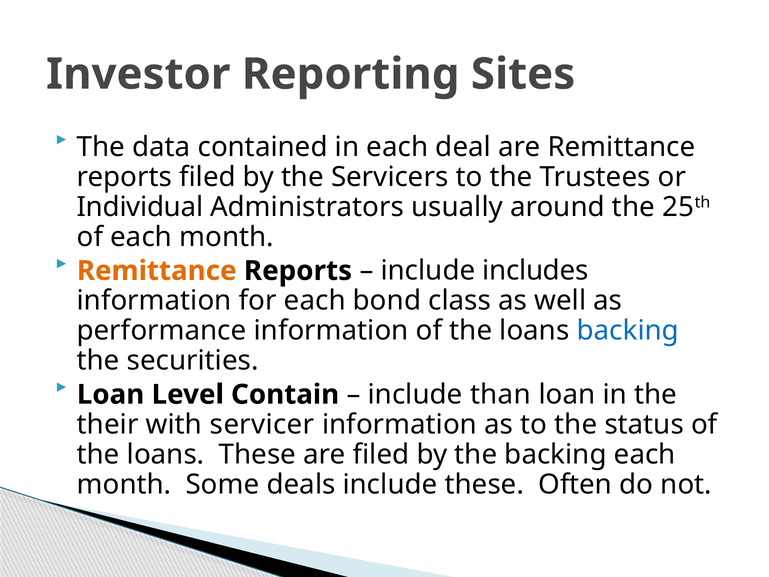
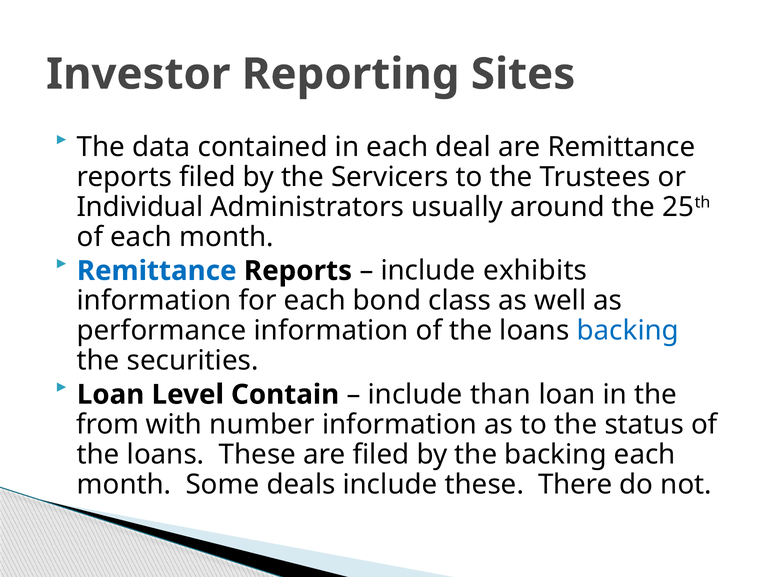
Remittance colour: orange -> blue (157, 271)
includes: includes -> exhibits (535, 271)
their: their -> from (108, 424)
servicer: servicer -> number (262, 424)
Often: Often -> There (575, 484)
